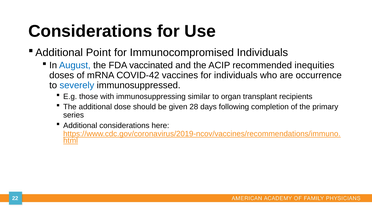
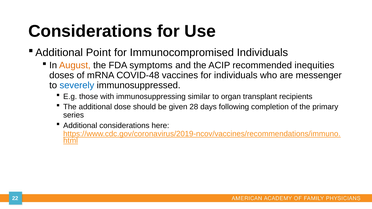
August colour: blue -> orange (75, 65)
vaccinated: vaccinated -> symptoms (151, 65)
COVID-42: COVID-42 -> COVID-48 (138, 75)
occurrence: occurrence -> messenger (319, 75)
